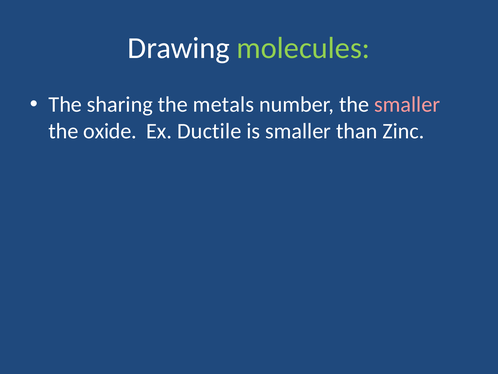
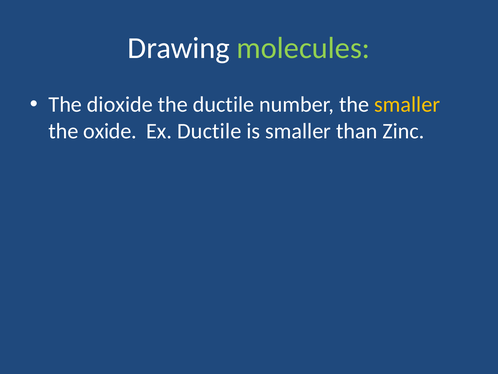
sharing: sharing -> dioxide (120, 104)
the metals: metals -> ductile (224, 104)
smaller colour: pink -> yellow (407, 104)
